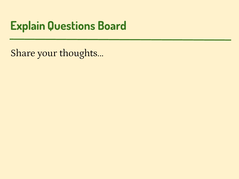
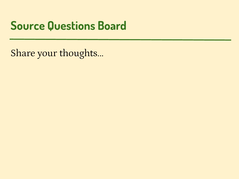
Explain: Explain -> Source (28, 26)
